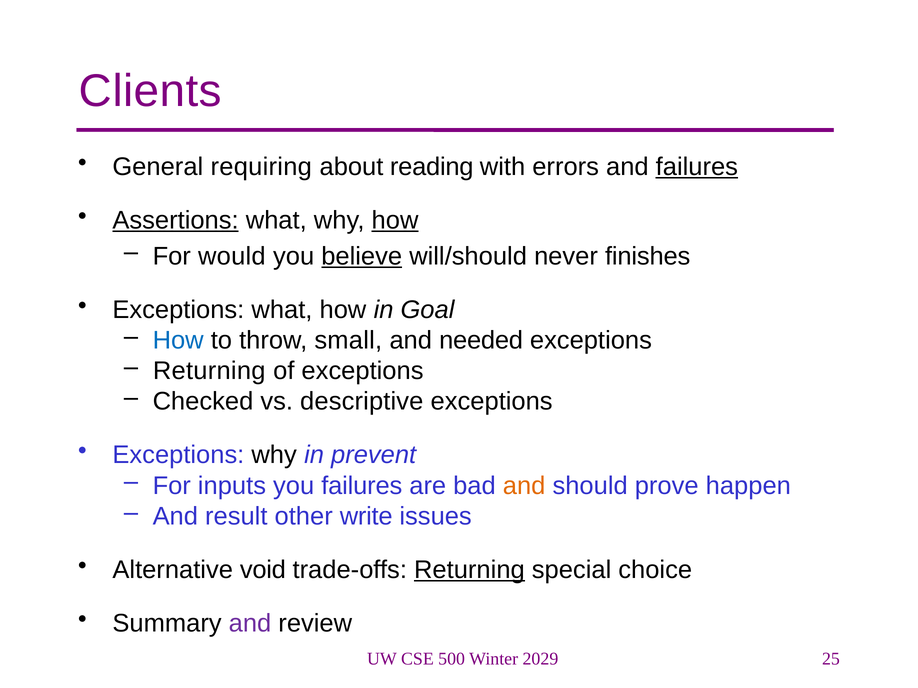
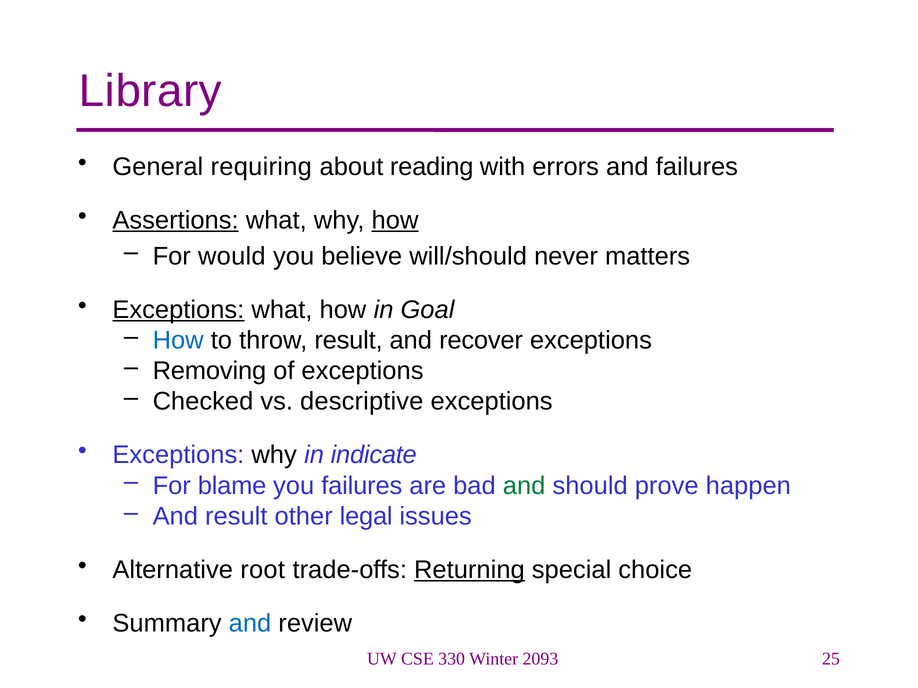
Clients: Clients -> Library (150, 91)
failures underline: present -> none (697, 167)
believe underline: present -> none (362, 256)
finishes: finishes -> matters (648, 256)
Exceptions underline: none -> present (178, 310)
throw small: small -> result (348, 341)
needed: needed -> recover (481, 341)
Returning: Returning -> Removing (209, 371)
prevent: prevent -> indicate (374, 455)
inputs: inputs -> blame (232, 486)
and colour: orange -> green (524, 486)
write: write -> legal (366, 517)
void: void -> root (263, 570)
and colour: purple -> blue (250, 624)
500: 500 -> 330 (452, 659)
2029: 2029 -> 2093 (540, 659)
